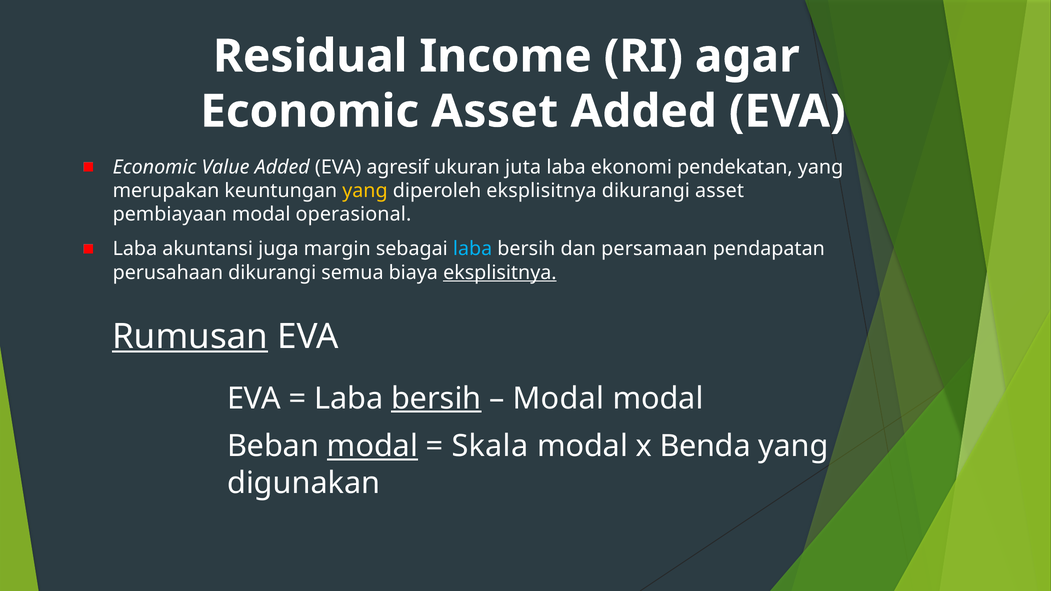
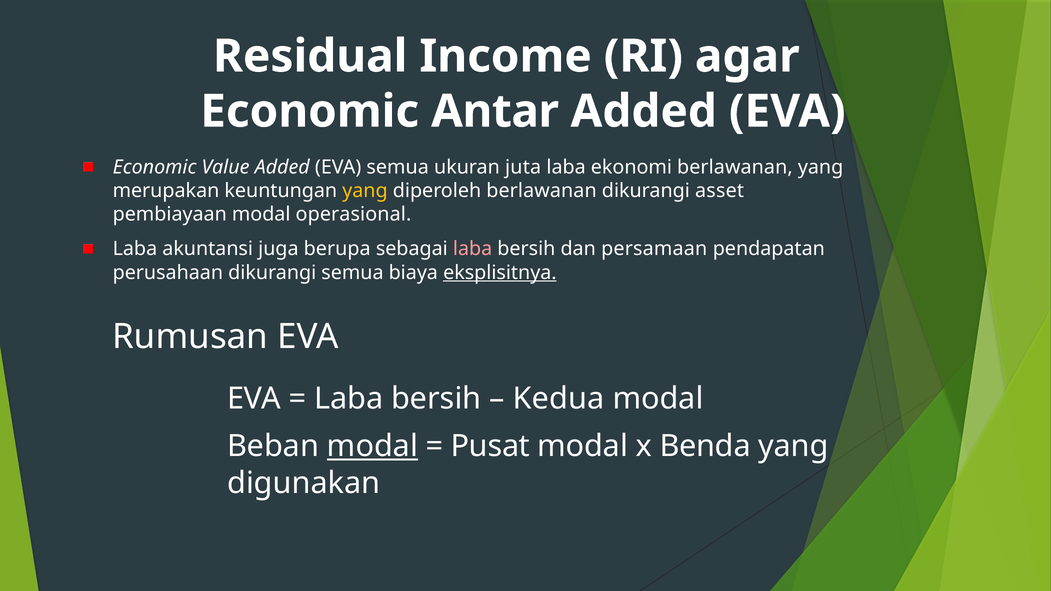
Economic Asset: Asset -> Antar (495, 112)
EVA agresif: agresif -> semua (398, 167)
ekonomi pendekatan: pendekatan -> berlawanan (735, 167)
diperoleh eksplisitnya: eksplisitnya -> berlawanan (541, 191)
margin: margin -> berupa (337, 249)
laba colour: light blue -> pink (473, 249)
Rumusan underline: present -> none (190, 337)
bersih underline: present -> none (436, 399)
Modal: Modal -> Kedua (558, 399)
Skala: Skala -> Pusat (490, 446)
